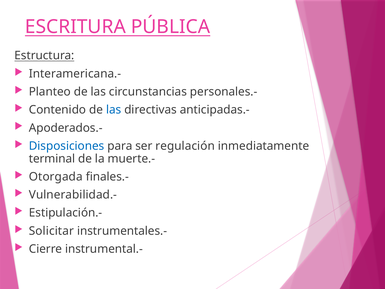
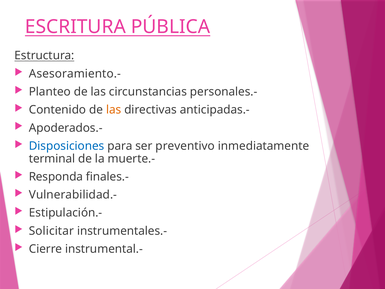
Interamericana.-: Interamericana.- -> Asesoramiento.- (75, 74)
las colour: blue -> orange (114, 110)
regulación: regulación -> preventivo (185, 146)
Otorgada: Otorgada -> Responda (56, 177)
